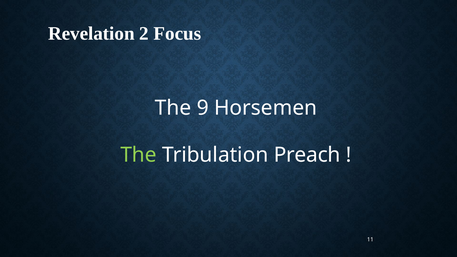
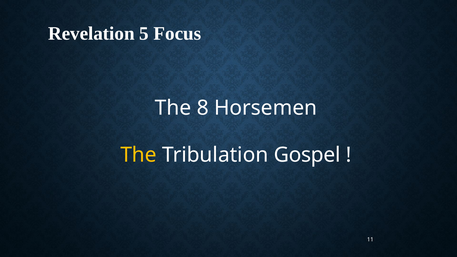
2: 2 -> 5 (144, 34)
9: 9 -> 8 (203, 108)
The colour: light green -> yellow (139, 155)
Preach: Preach -> Gospel (307, 155)
